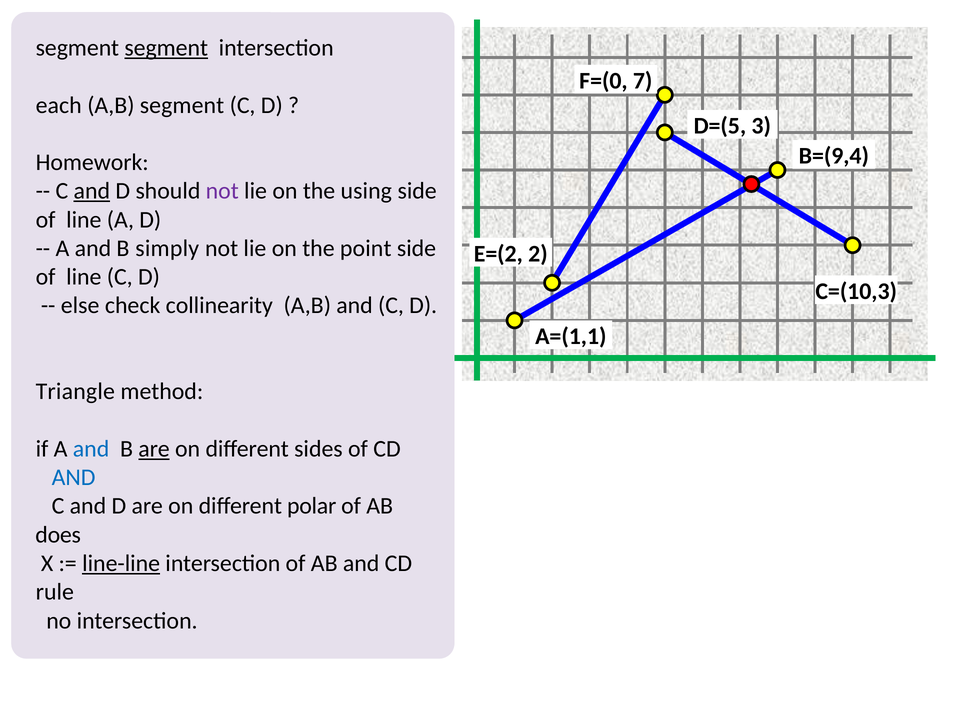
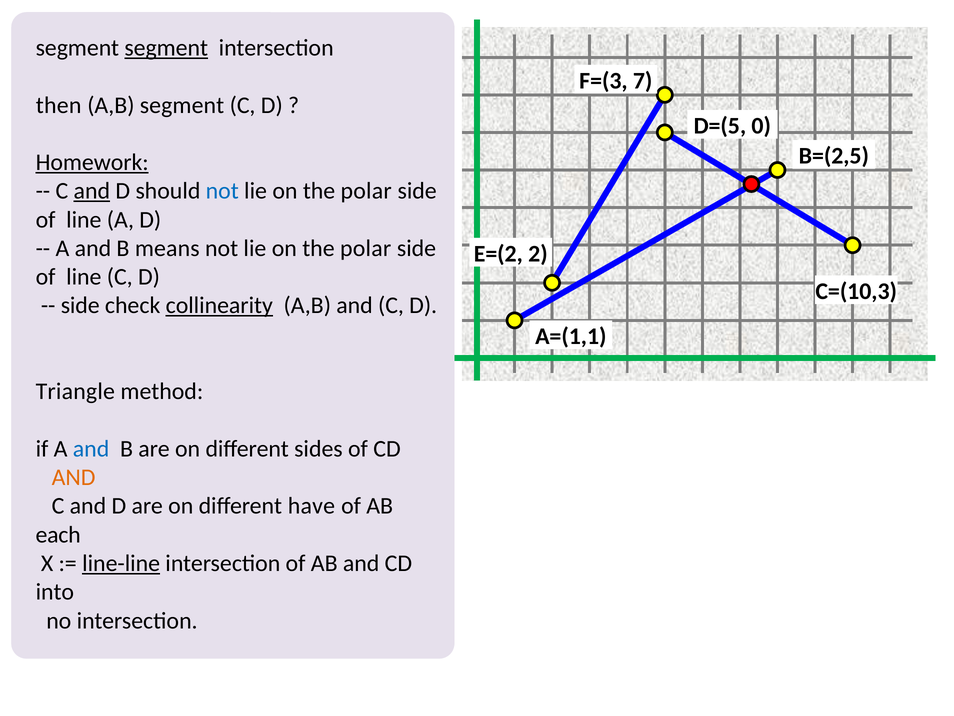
F=(0: F=(0 -> F=(3 (603, 81)
each: each -> then (59, 105)
3: 3 -> 0 (761, 126)
B=(9,4: B=(9,4 -> B=(2,5 (834, 156)
Homework underline: none -> present (92, 162)
not colour: purple -> blue (222, 191)
using: using -> polar (366, 191)
simply: simply -> means (167, 248)
point: point -> polar (366, 248)
else: else -> side (80, 305)
collinearity underline: none -> present (219, 305)
are underline: present -> none (154, 449)
AND colour: blue -> orange (74, 477)
polar: polar -> have (311, 506)
does: does -> each (58, 534)
rule: rule -> into (55, 592)
